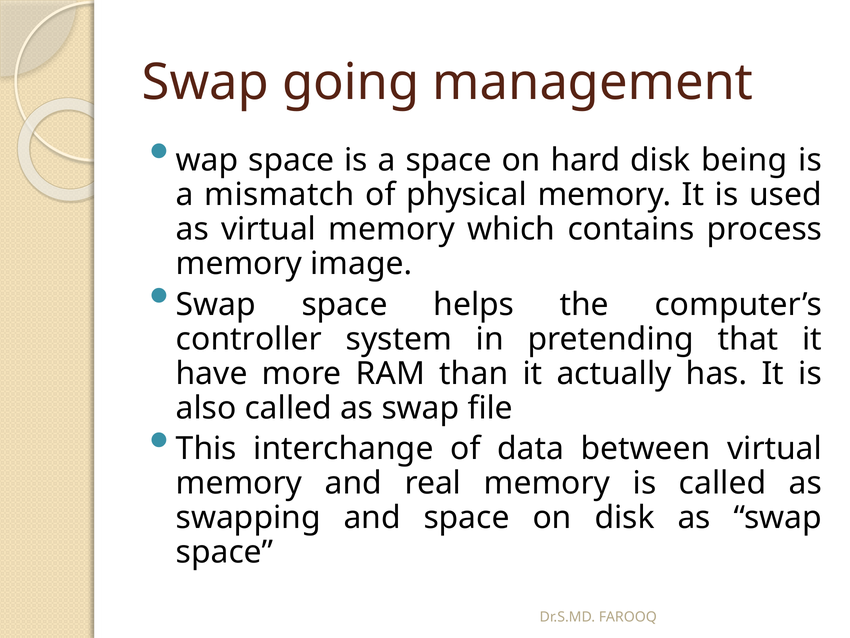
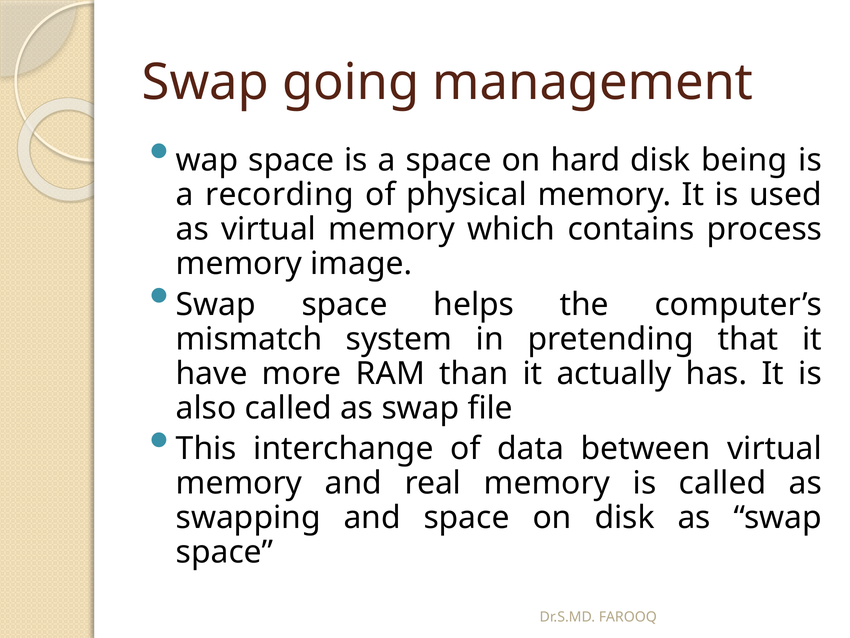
mismatch: mismatch -> recording (279, 195)
controller: controller -> mismatch (249, 339)
